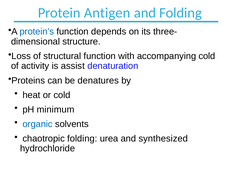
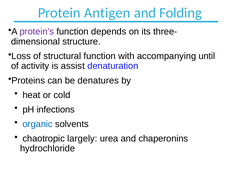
protein’s colour: blue -> purple (37, 32)
accompanying cold: cold -> until (207, 56)
minimum: minimum -> infections (56, 109)
chaotropic folding: folding -> largely (82, 138)
synthesized: synthesized -> chaperonins (163, 138)
